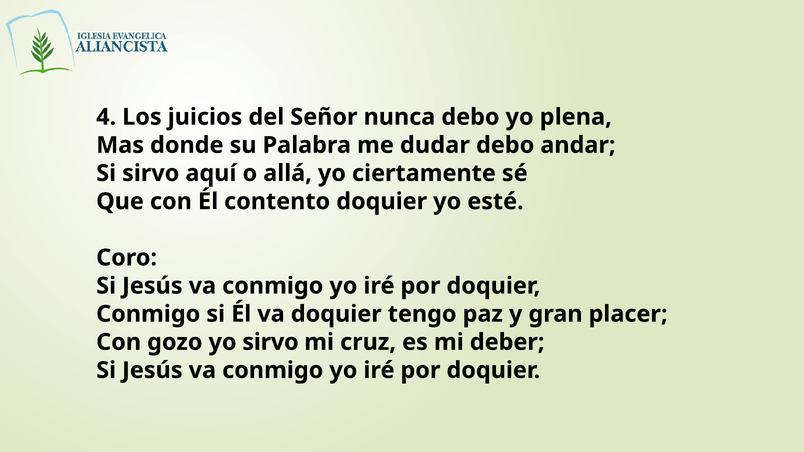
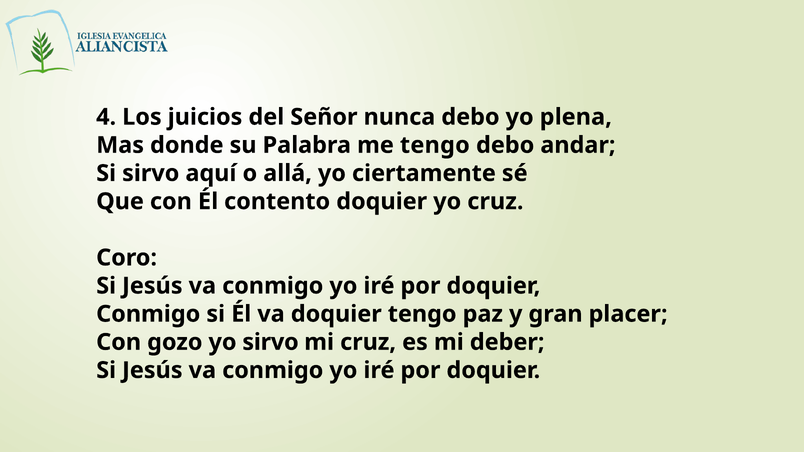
me dudar: dudar -> tengo (435, 145)
yo esté: esté -> cruz (495, 202)
